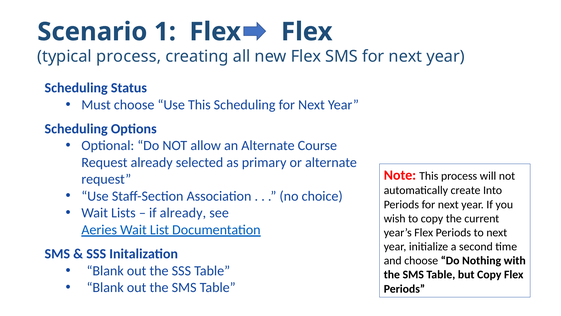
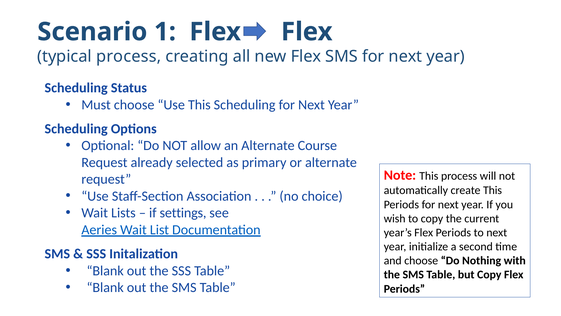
create Into: Into -> This (493, 190)
if already: already -> settings (183, 213)
